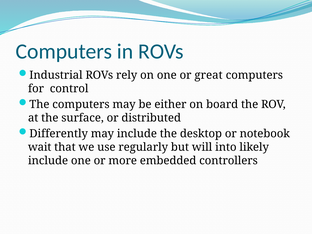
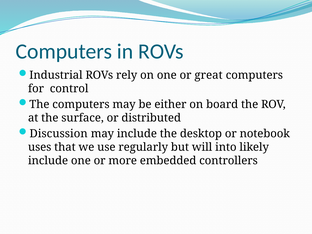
Differently: Differently -> Discussion (59, 134)
wait: wait -> uses (40, 147)
